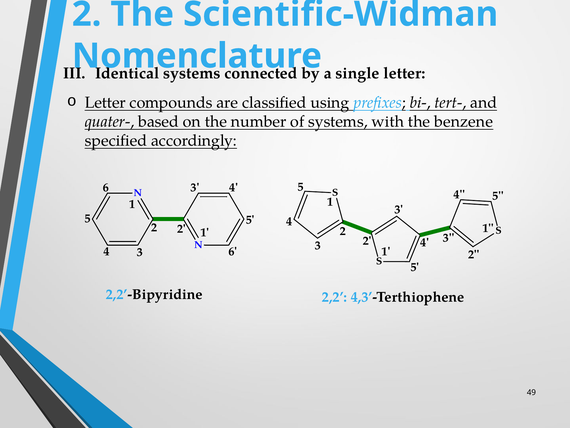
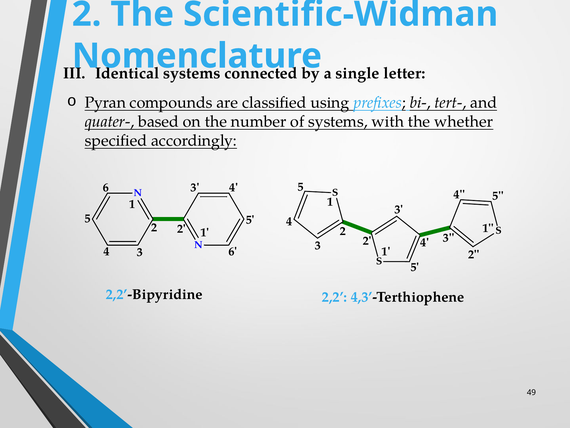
Letter: Letter -> Pyran (105, 103)
benzene: benzene -> whether (464, 122)
